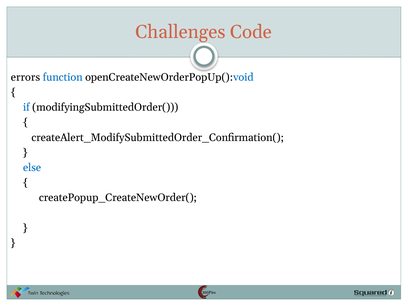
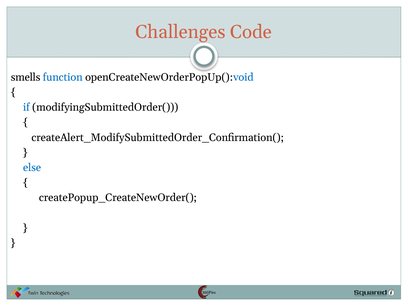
errors: errors -> smells (26, 77)
